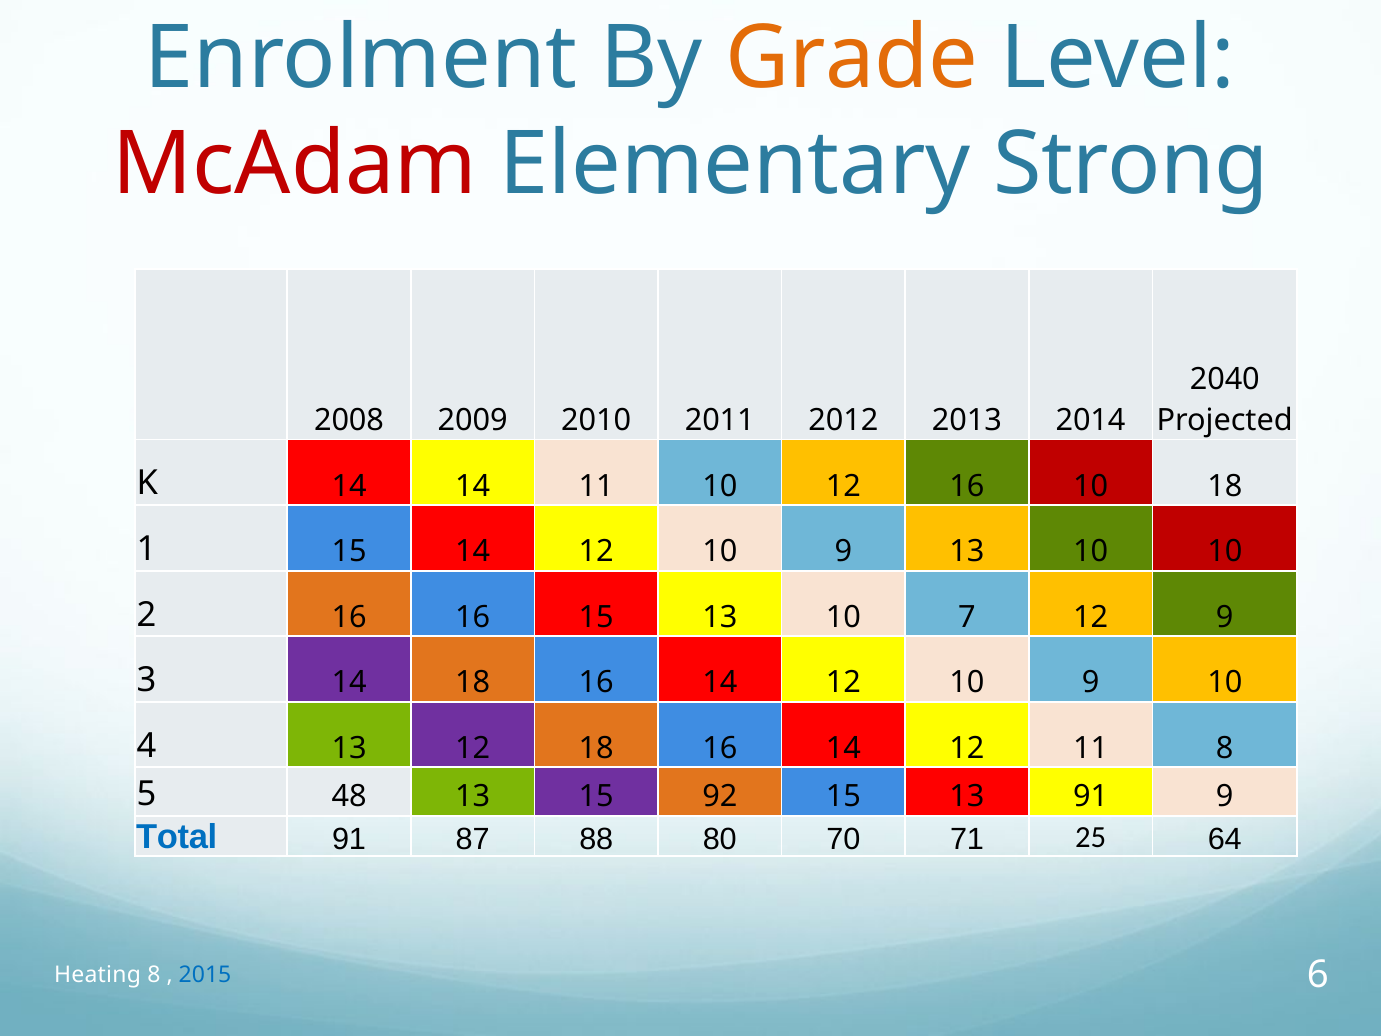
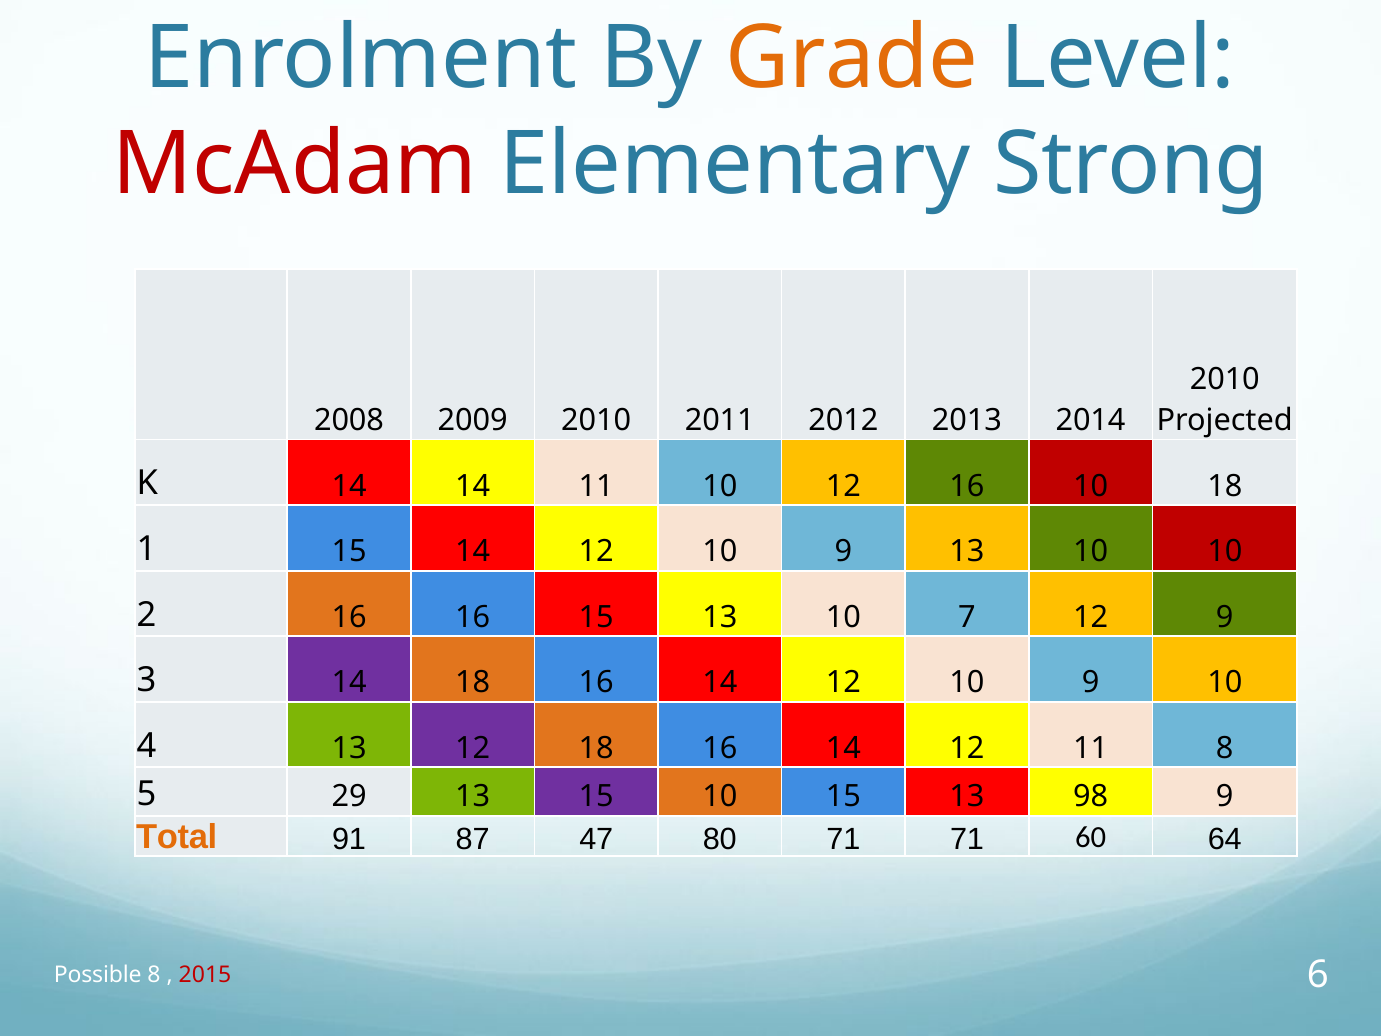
2040: 2040 -> 2010 (1225, 379)
48: 48 -> 29 (349, 796)
15 92: 92 -> 10 (720, 796)
13 91: 91 -> 98 (1091, 796)
Total colour: blue -> orange (177, 837)
88: 88 -> 47 (596, 839)
80 70: 70 -> 71 (843, 839)
25: 25 -> 60 (1091, 837)
Heating: Heating -> Possible (98, 975)
2015 colour: blue -> red (205, 975)
